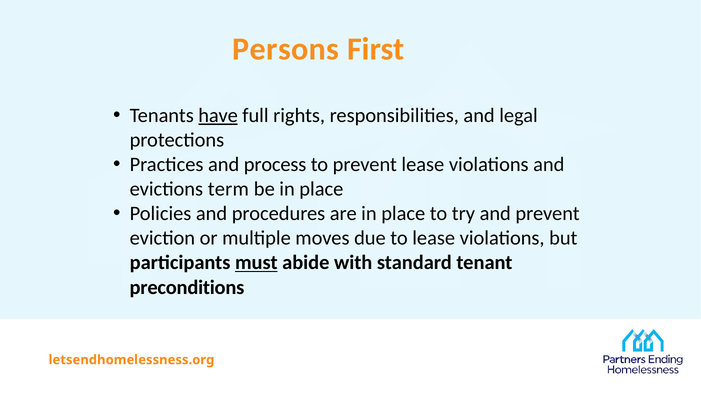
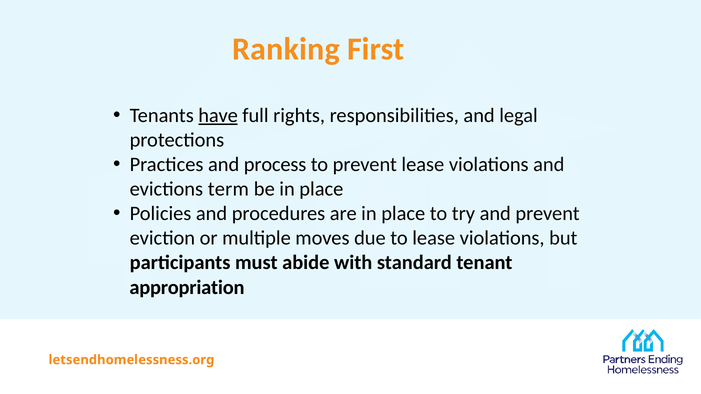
Persons: Persons -> Ranking (286, 49)
must underline: present -> none (256, 263)
preconditions: preconditions -> appropriation (187, 288)
